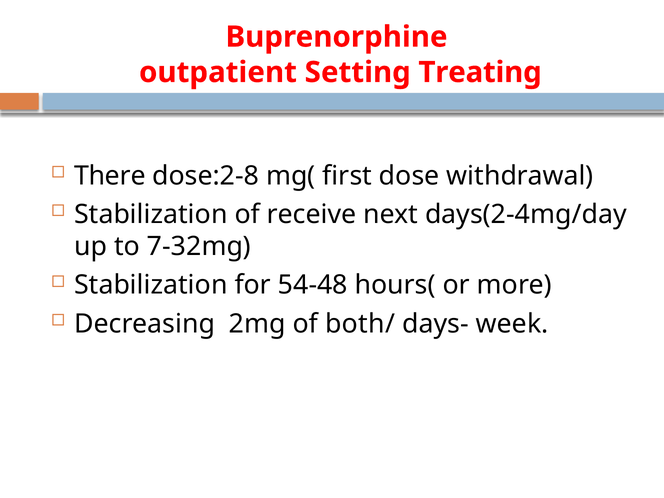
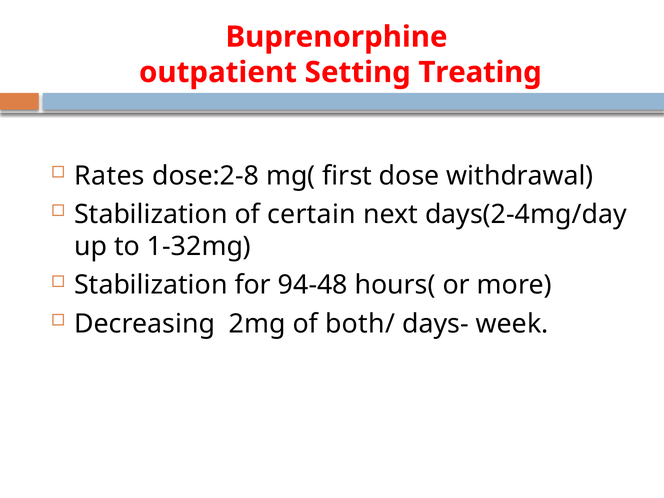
There: There -> Rates (110, 176)
receive: receive -> certain (311, 215)
7-32mg: 7-32mg -> 1-32mg (199, 247)
54-48: 54-48 -> 94-48 (313, 285)
